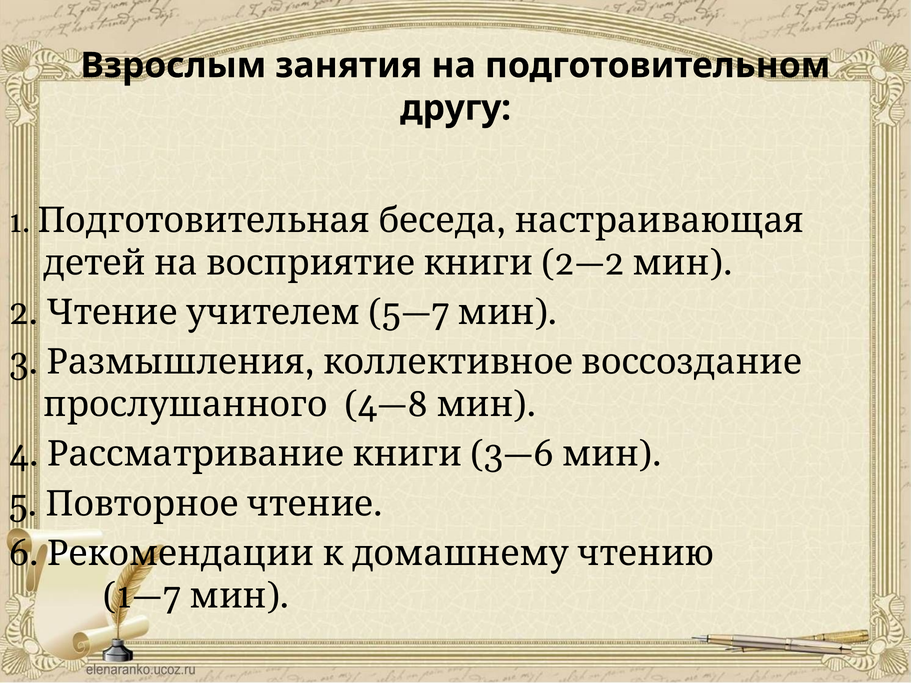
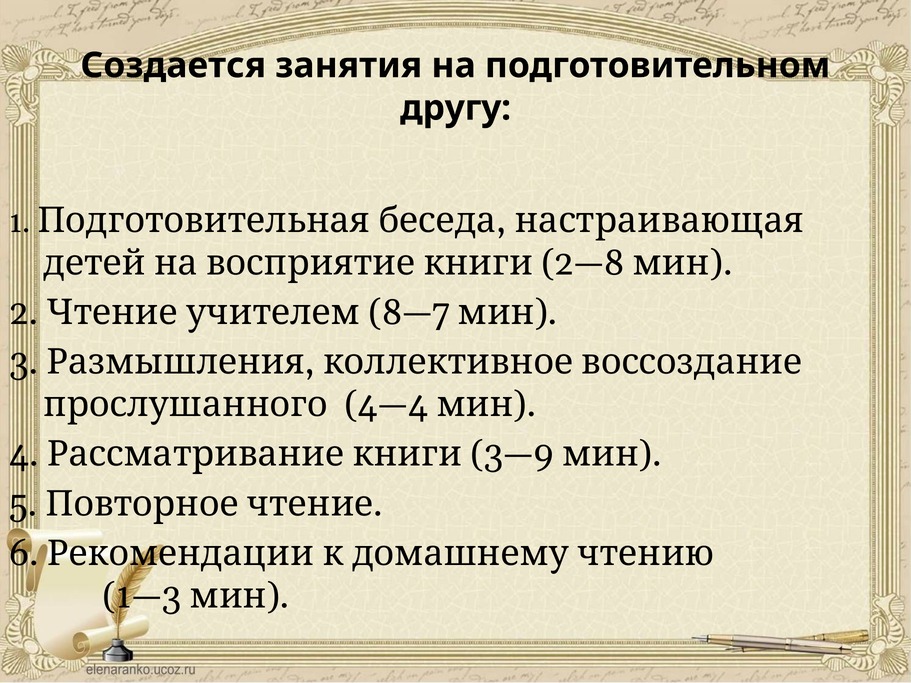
Взрослым: Взрослым -> Создается (173, 65)
2—2: 2—2 -> 2—8 (583, 263)
5—7: 5—7 -> 8—7 (409, 313)
4—8: 4—8 -> 4—4 (386, 405)
3—6: 3—6 -> 3—9 (512, 454)
1—7: 1—7 -> 1—3 (142, 596)
